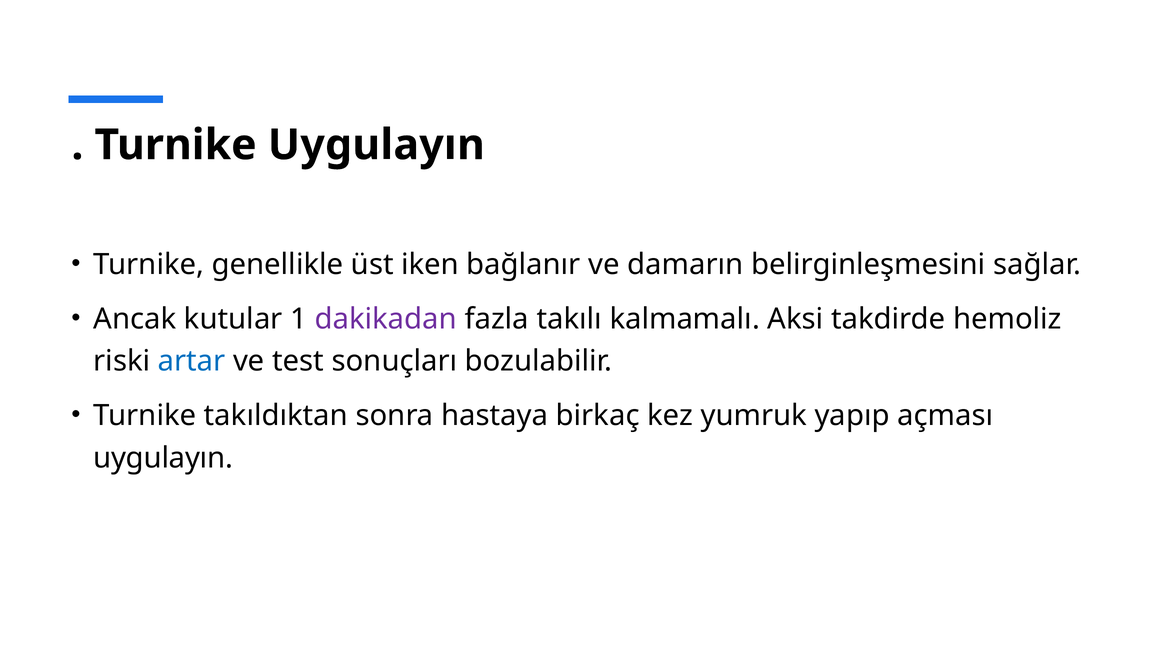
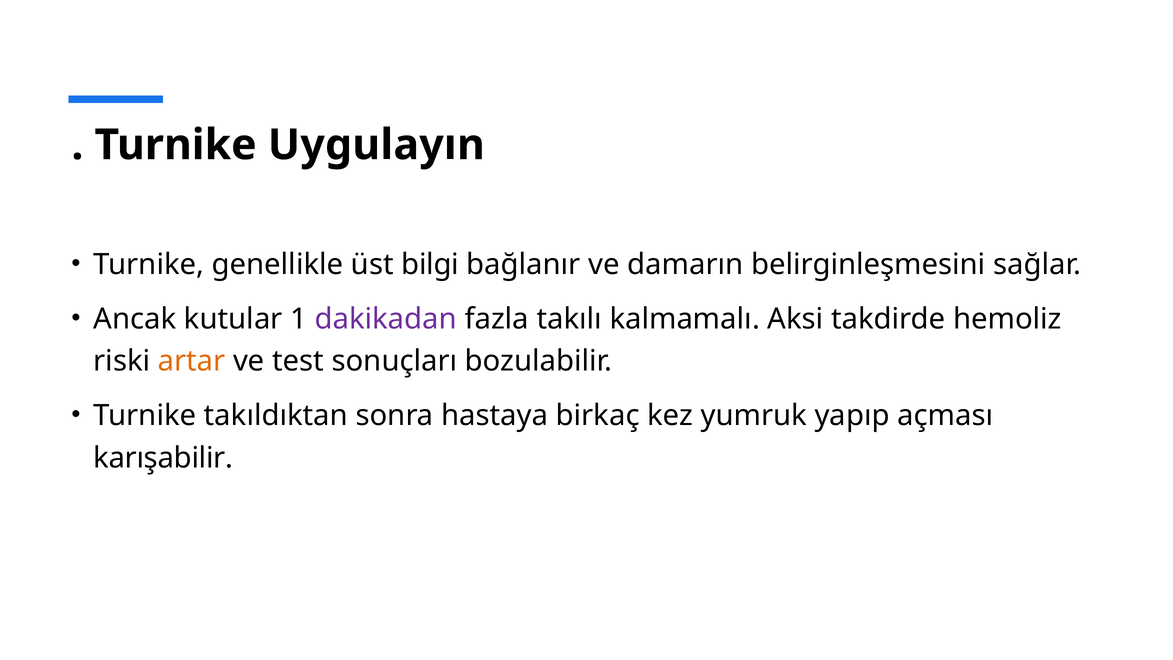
iken: iken -> bilgi (430, 264)
artar colour: blue -> orange (192, 361)
uygulayın: uygulayın -> karışabilir (163, 458)
